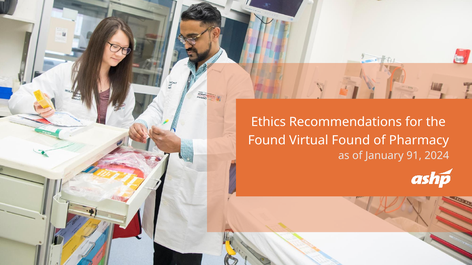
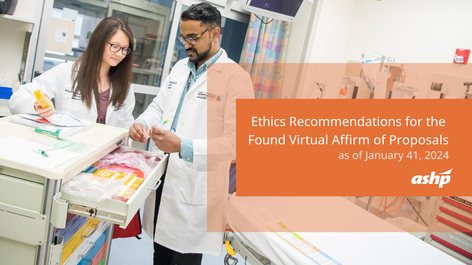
Virtual Found: Found -> Affirm (351, 141)
Pharmacy: Pharmacy -> Proposals (419, 141)
91: 91 -> 41 (414, 156)
